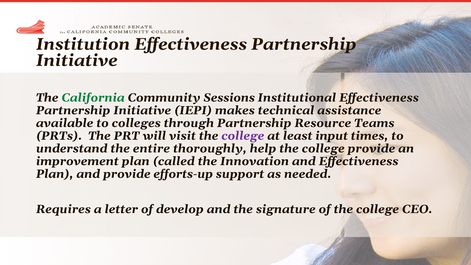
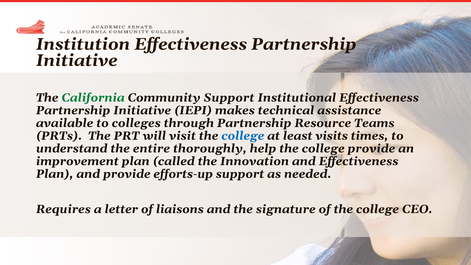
Community Sessions: Sessions -> Support (229, 98)
college colour: purple -> blue (243, 136)
input: input -> visits (332, 136)
develop: develop -> liaisons (180, 209)
